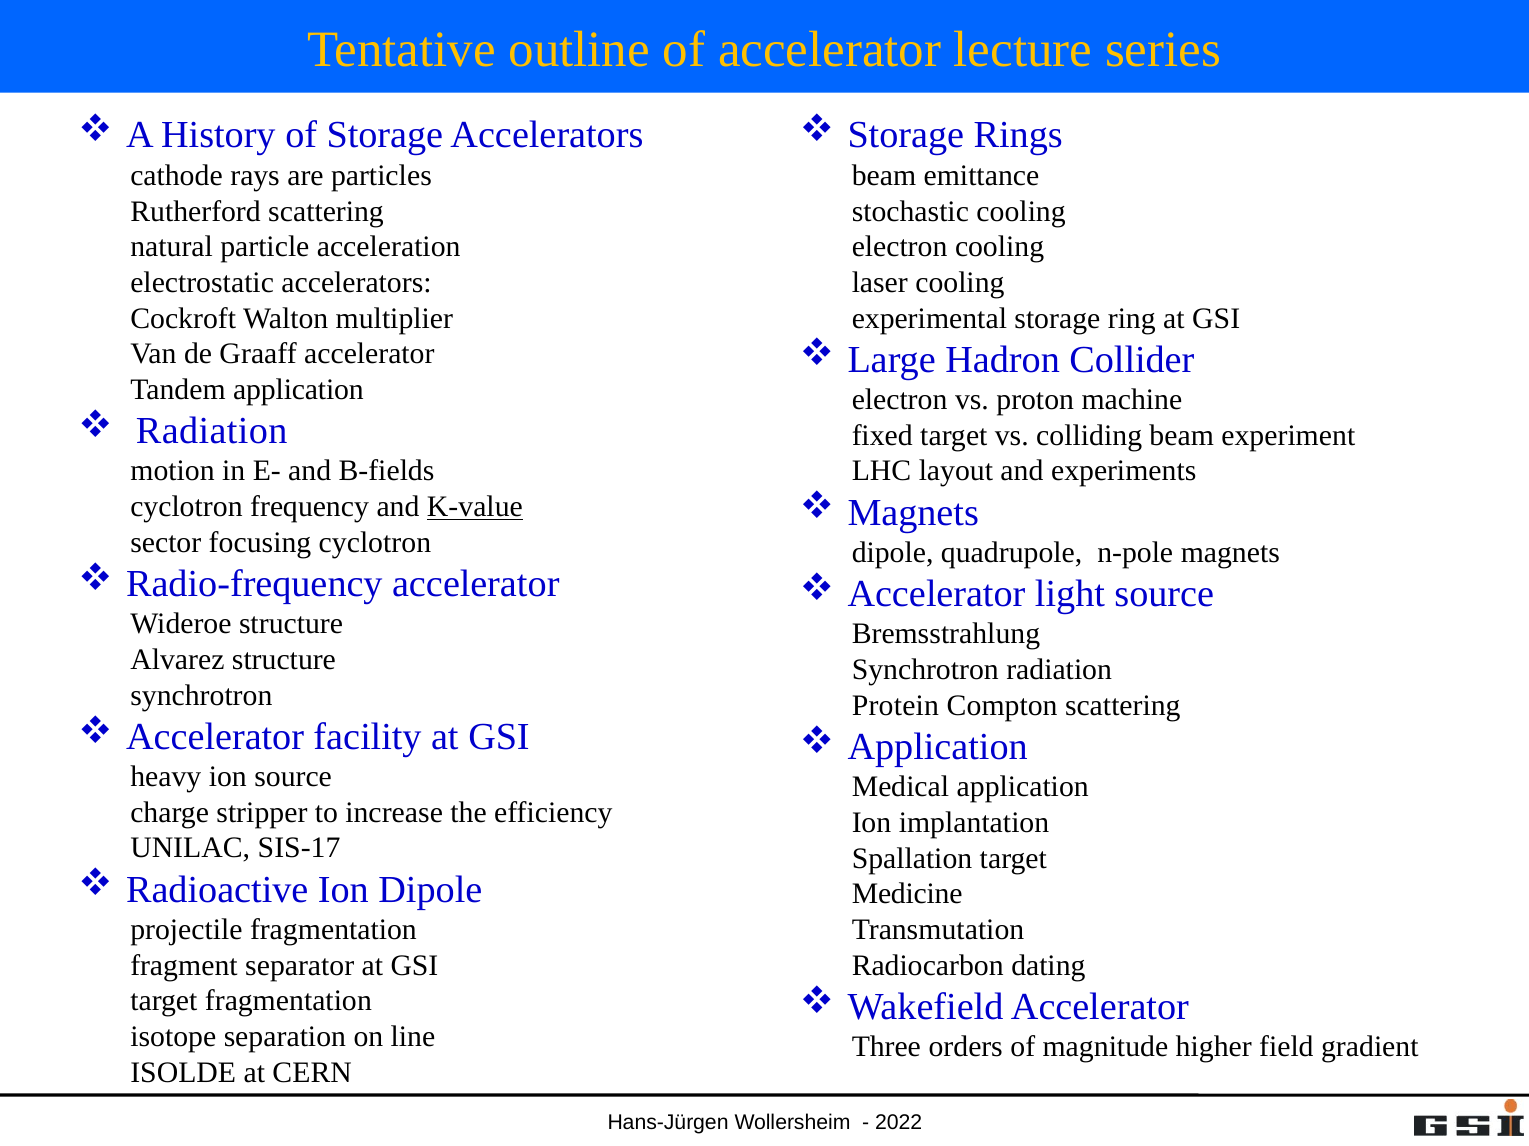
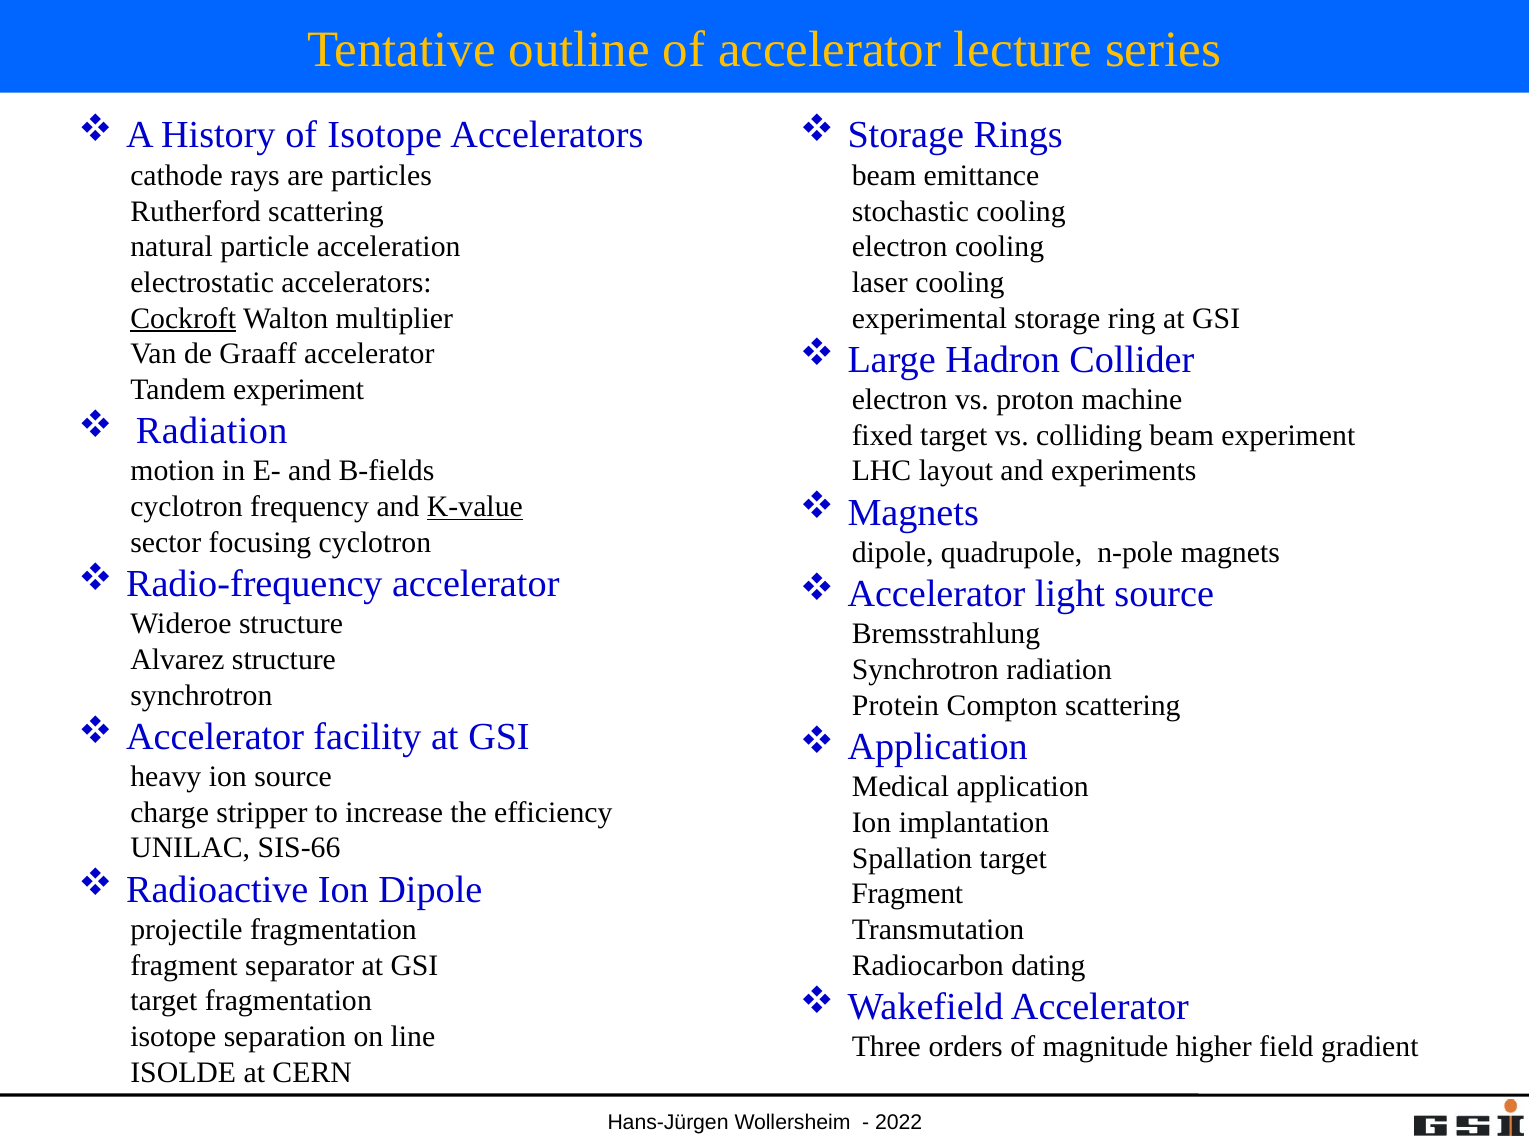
of Storage: Storage -> Isotope (385, 135)
Cockroft underline: none -> present (183, 318)
Tandem application: application -> experiment (299, 390)
SIS-17: SIS-17 -> SIS-66 (299, 849)
Medicine: Medicine -> Fragment (907, 895)
